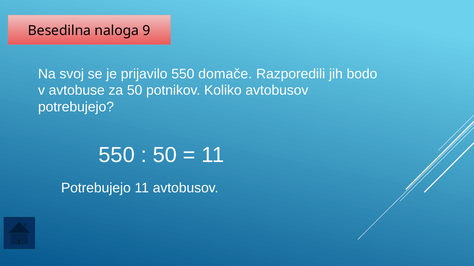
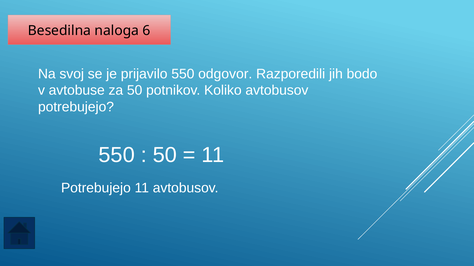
9: 9 -> 6 (147, 31)
domače: domače -> odgovor (225, 74)
